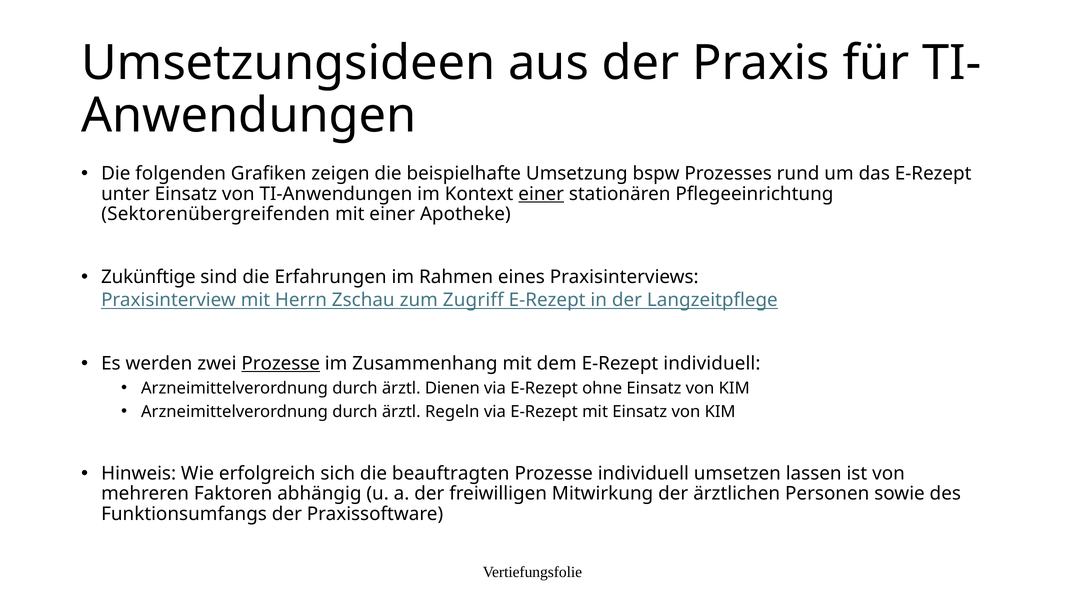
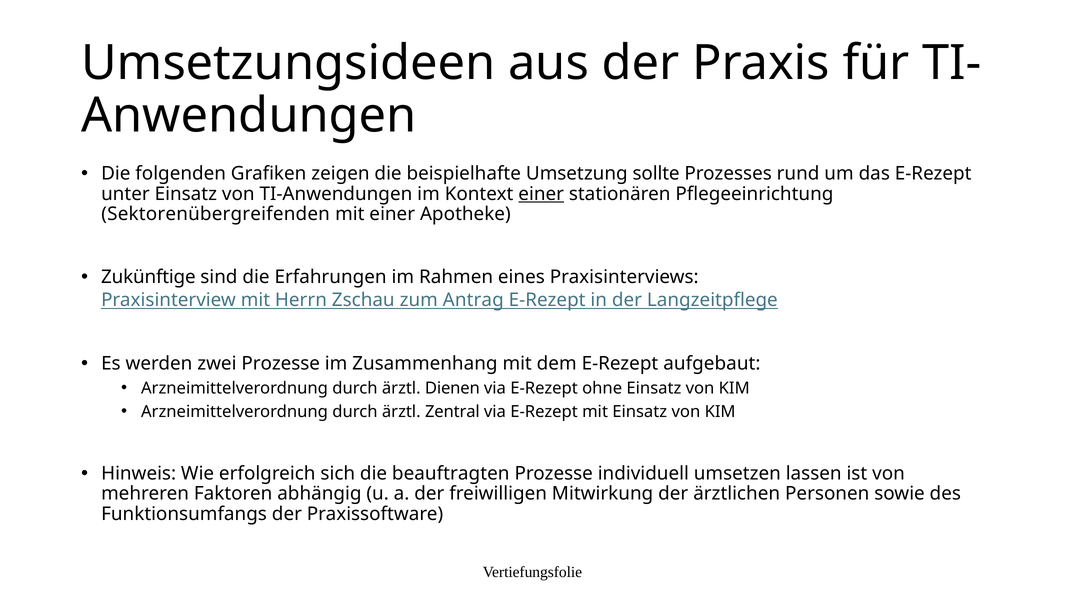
bspw: bspw -> sollte (656, 174)
Zugriff: Zugriff -> Antrag (473, 300)
Prozesse underline: present -> none (281, 363)
E-Rezept individuell: individuell -> aufgebaut (712, 363)
Regeln: Regeln -> Zentral (452, 412)
